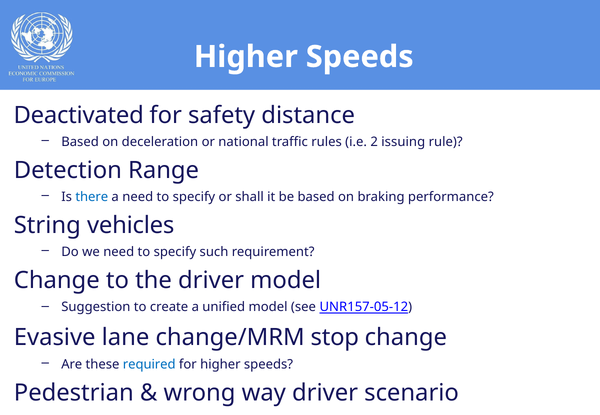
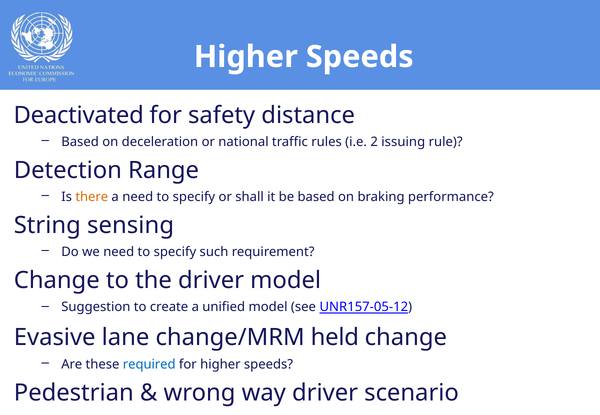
there colour: blue -> orange (92, 197)
vehicles: vehicles -> sensing (131, 226)
stop: stop -> held (335, 338)
